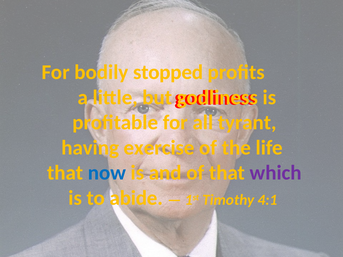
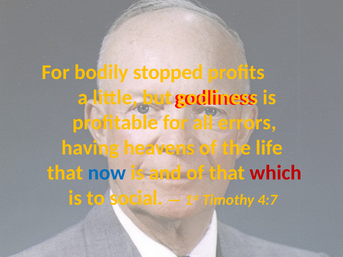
tyrant: tyrant -> errors (247, 123)
exercise: exercise -> heavens (159, 148)
which colour: purple -> red (276, 173)
abide: abide -> social (136, 198)
4:1: 4:1 -> 4:7 (268, 200)
